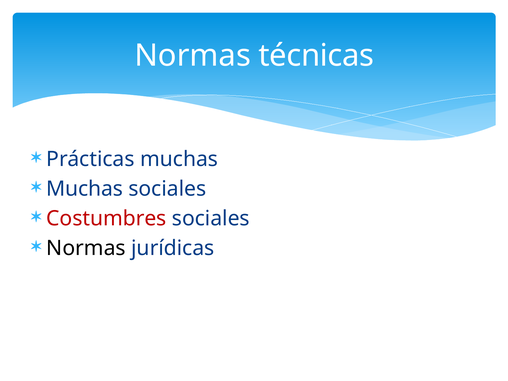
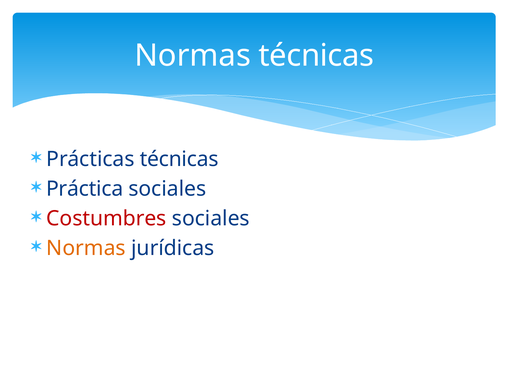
Prácticas muchas: muchas -> técnicas (179, 159)
Muchas: Muchas -> Práctica (85, 189)
Normas colour: black -> orange (86, 248)
